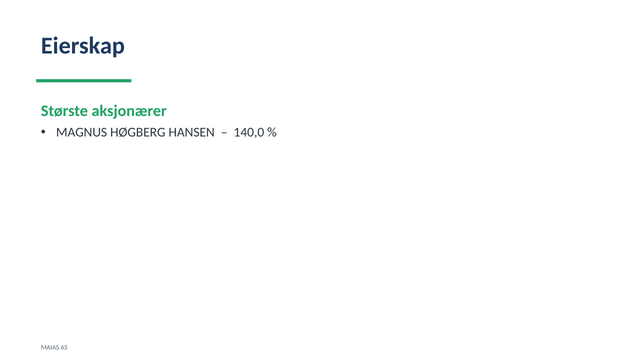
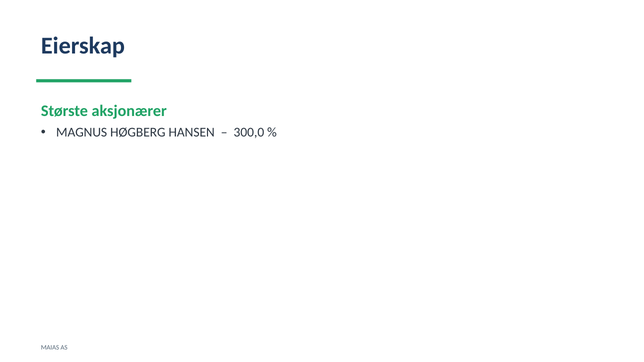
140,0: 140,0 -> 300,0 (249, 132)
